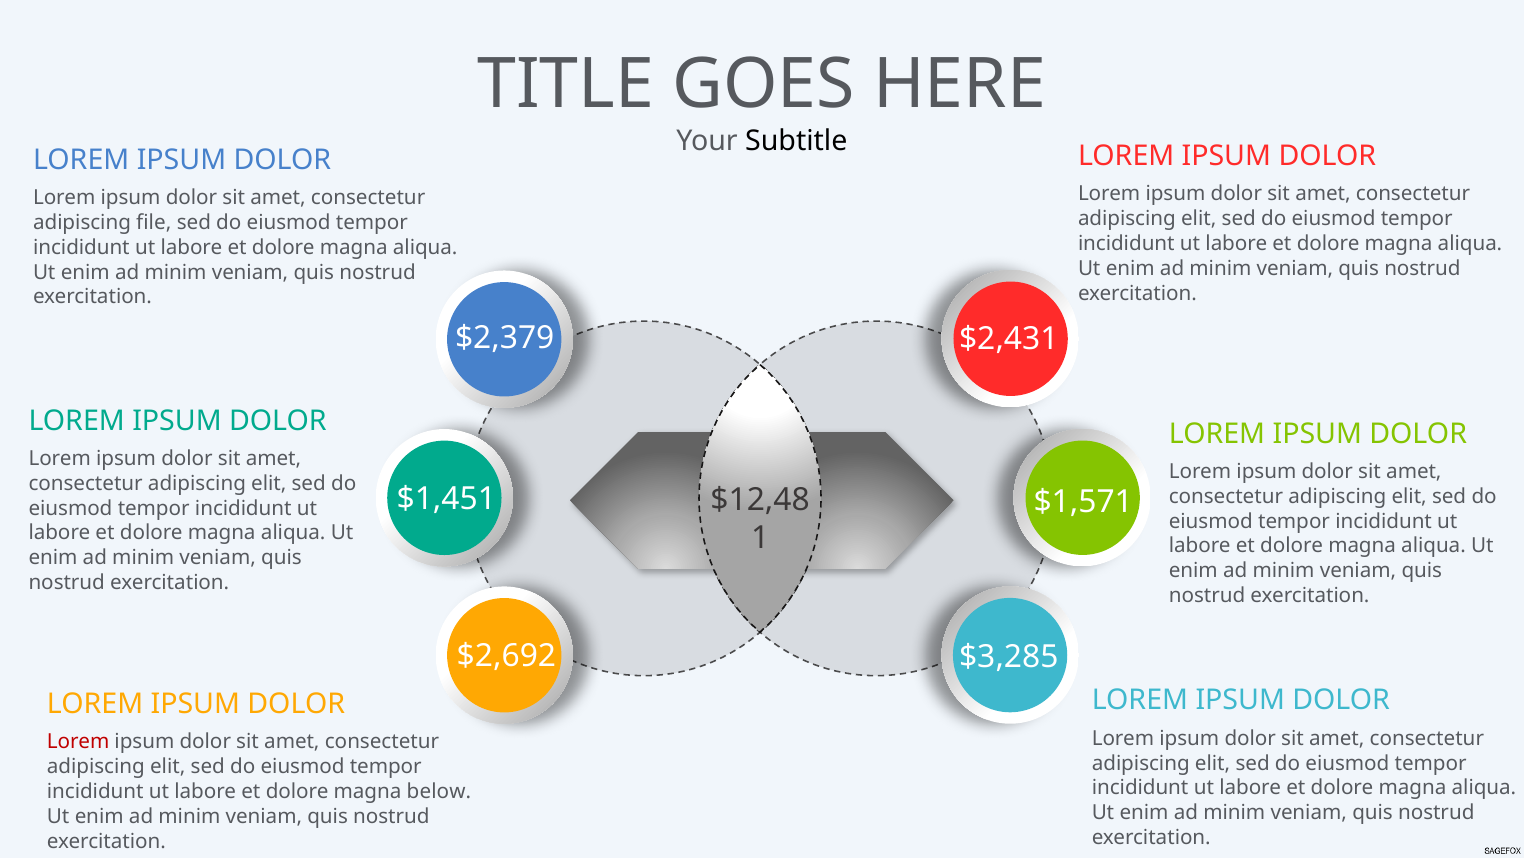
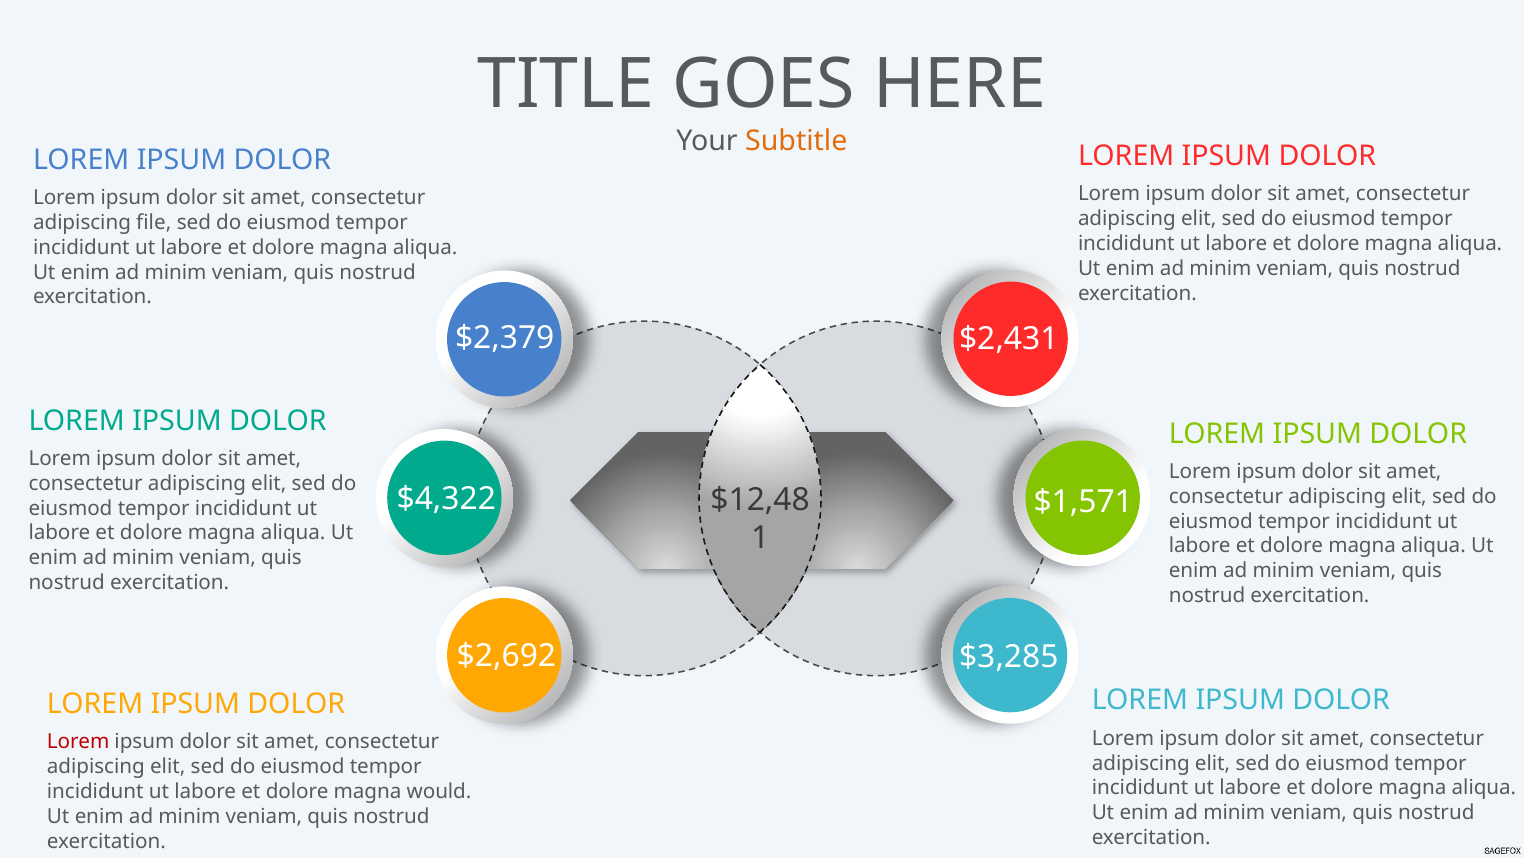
Subtitle colour: black -> orange (796, 141)
$1,451: $1,451 -> $4,322 (446, 499)
below: below -> would (439, 791)
